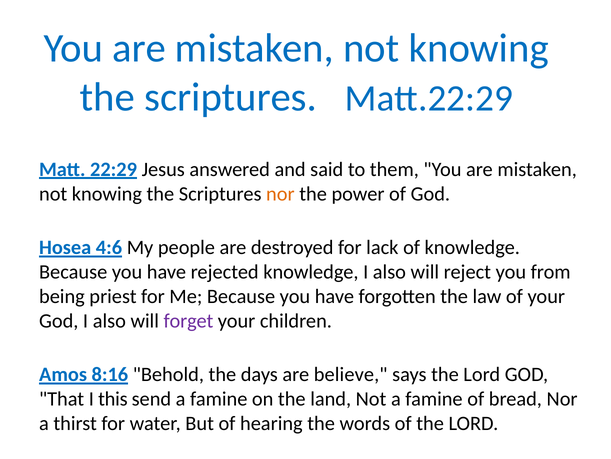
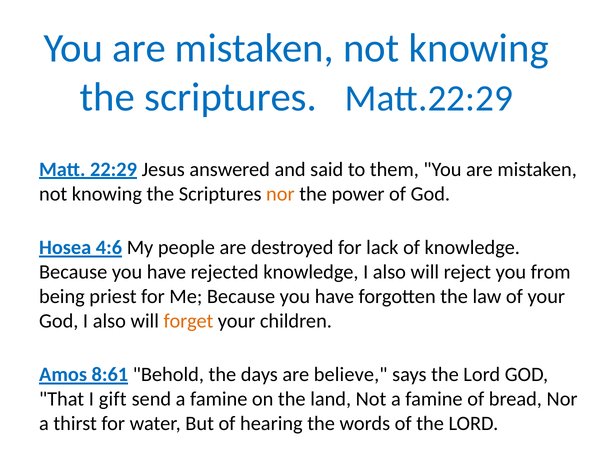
forget colour: purple -> orange (188, 320)
8:16: 8:16 -> 8:61 (110, 374)
this: this -> gift (113, 399)
